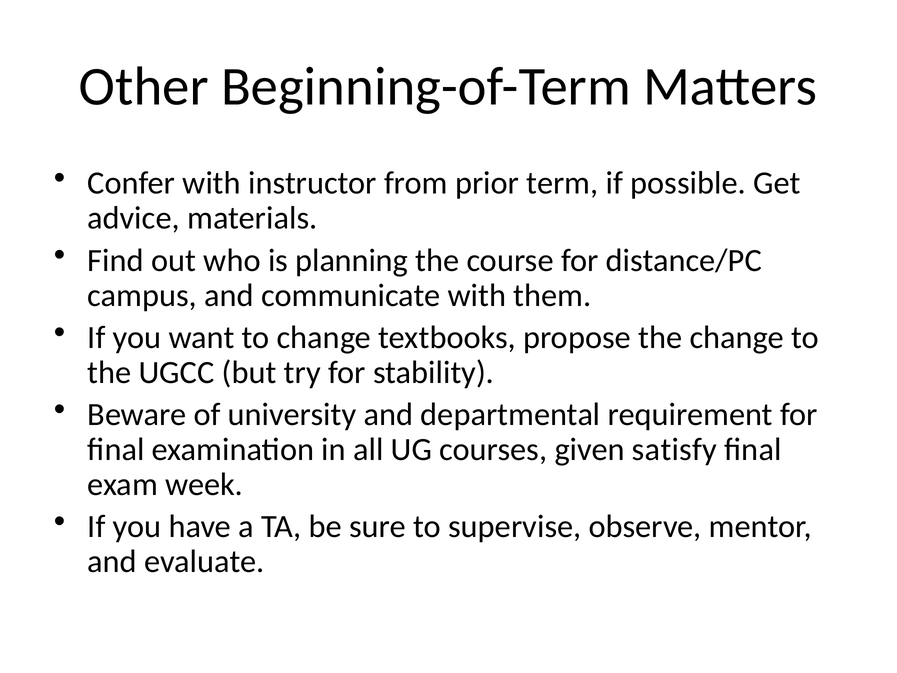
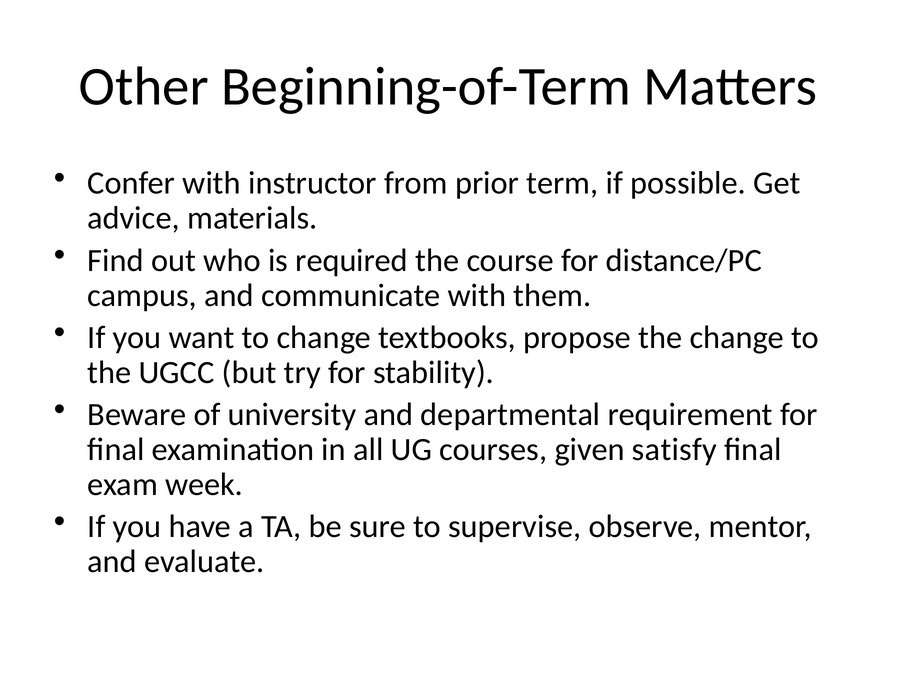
planning: planning -> required (352, 260)
